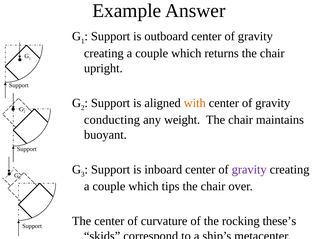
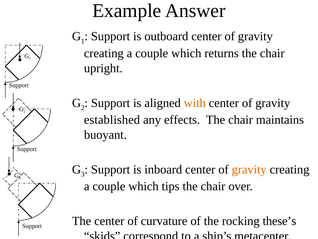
conducting: conducting -> established (112, 120)
weight: weight -> effects (182, 120)
gravity colour: purple -> orange (249, 169)
